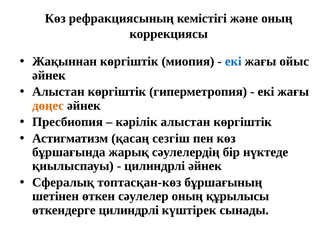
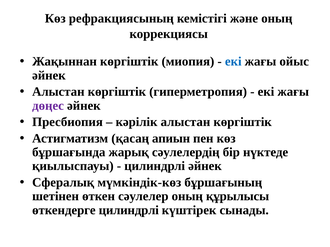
дөңес colour: orange -> purple (48, 106)
сезгіш: сезгіш -> апиын (171, 139)
топтасқан-көз: топтасқан-көз -> мүмкіндік-көз (139, 183)
